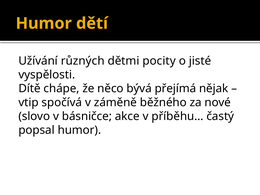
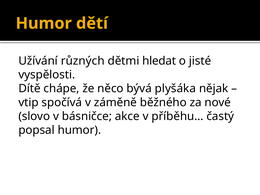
pocity: pocity -> hledat (159, 61)
přejímá: přejímá -> plyšáka (175, 89)
